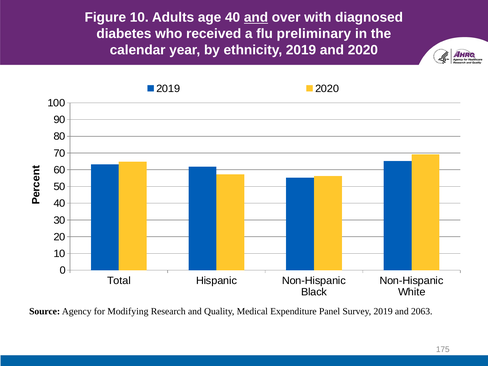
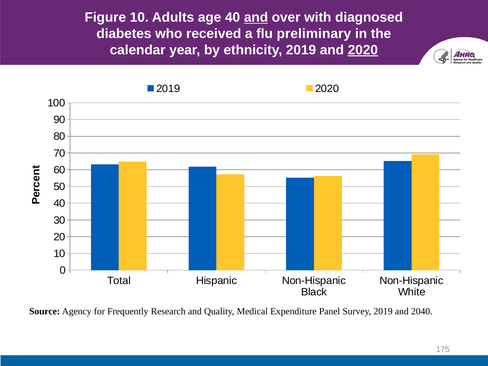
2020 underline: none -> present (363, 50)
Modifying: Modifying -> Frequently (128, 311)
2063: 2063 -> 2040 (422, 311)
